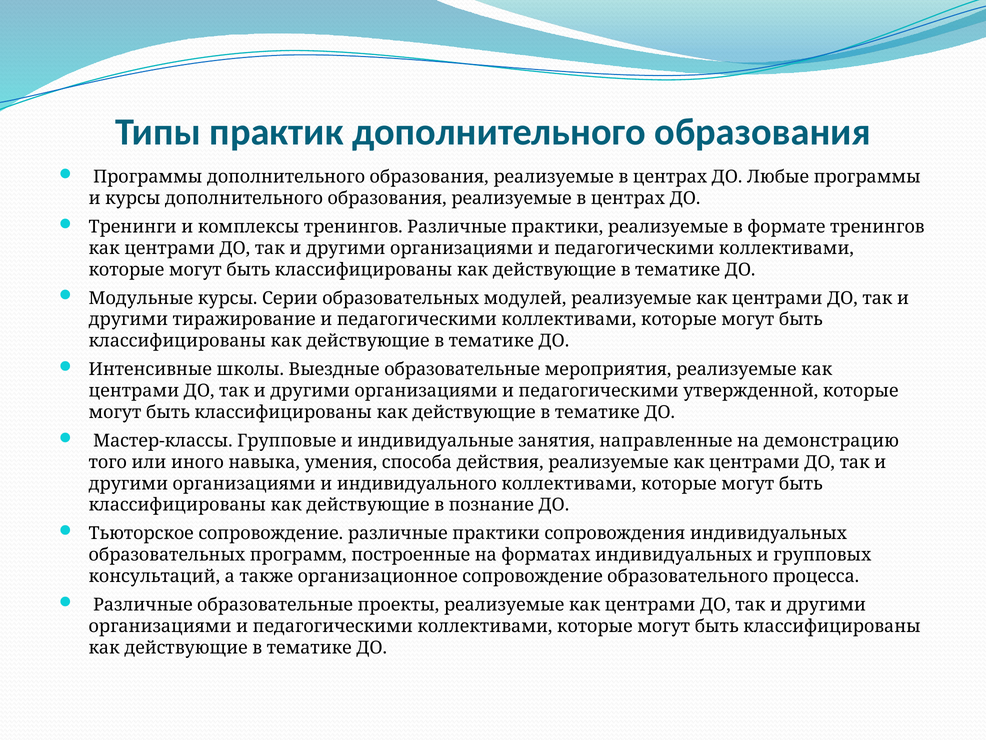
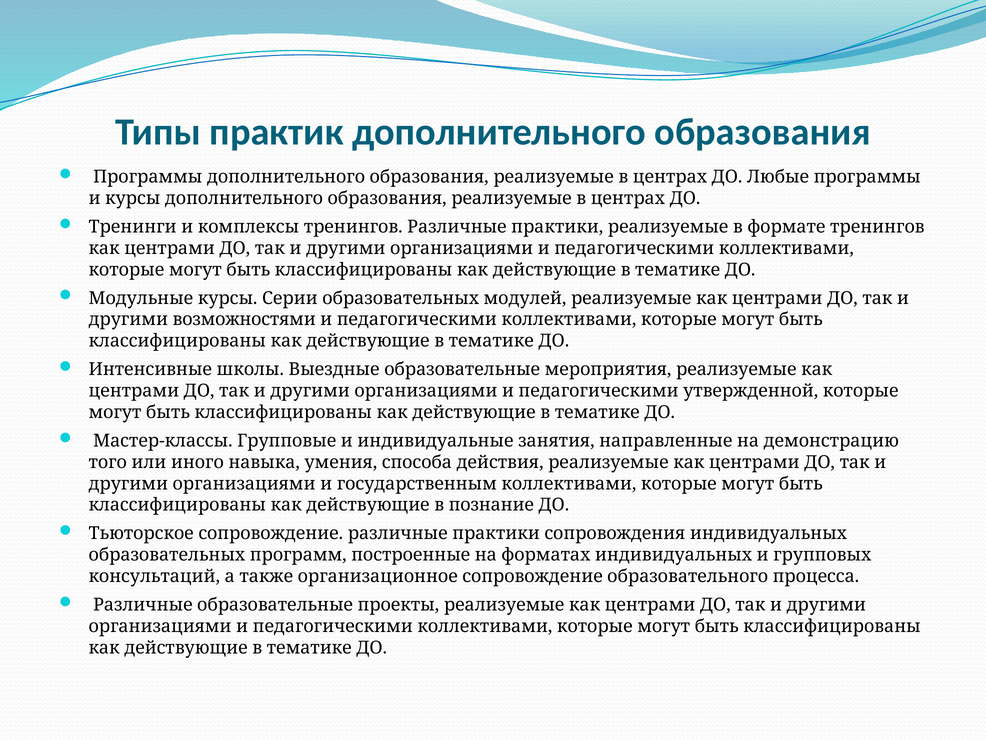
тиражирование: тиражирование -> возможностями (244, 319)
индивидуального: индивидуального -> государственным (417, 483)
